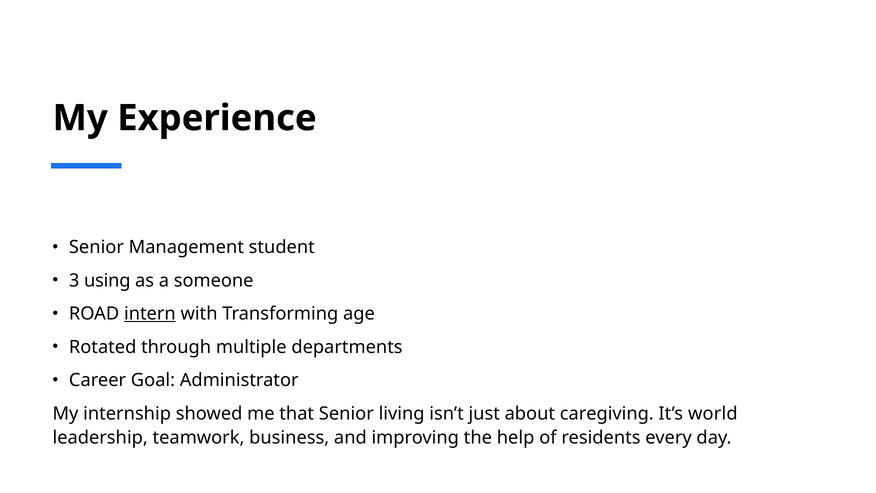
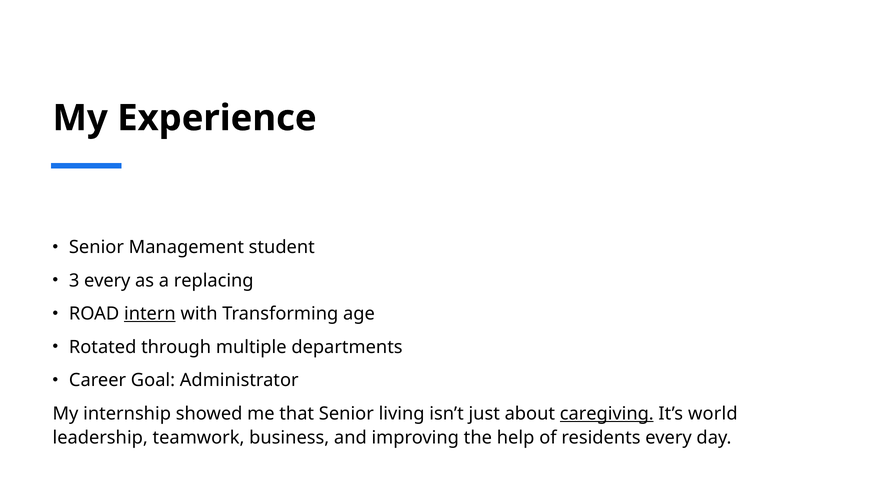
3 using: using -> every (107, 280)
someone: someone -> replacing (214, 280)
caregiving underline: none -> present (607, 413)
